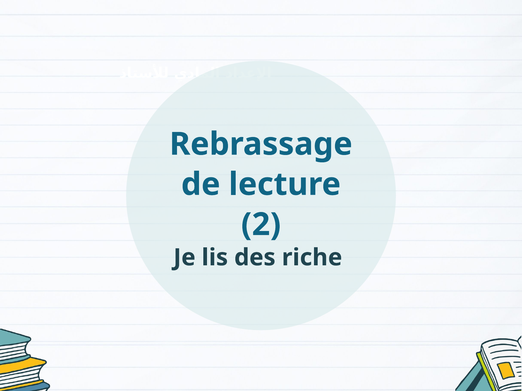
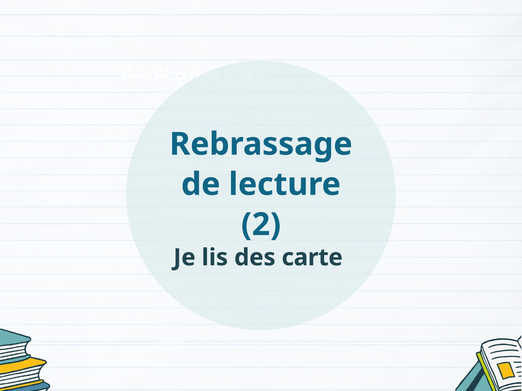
riche: riche -> carte (312, 258)
